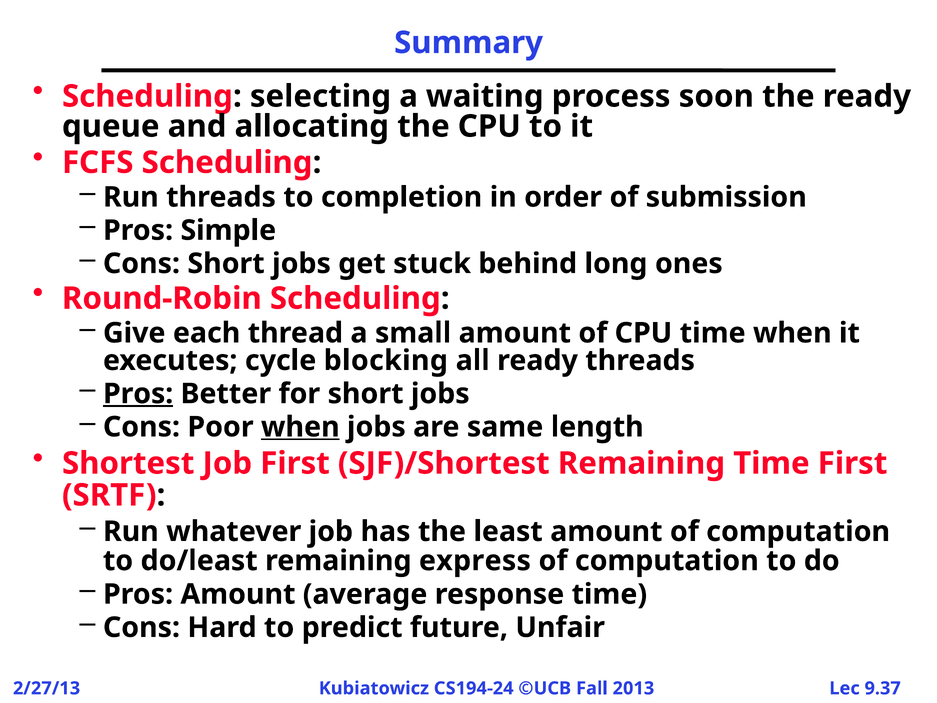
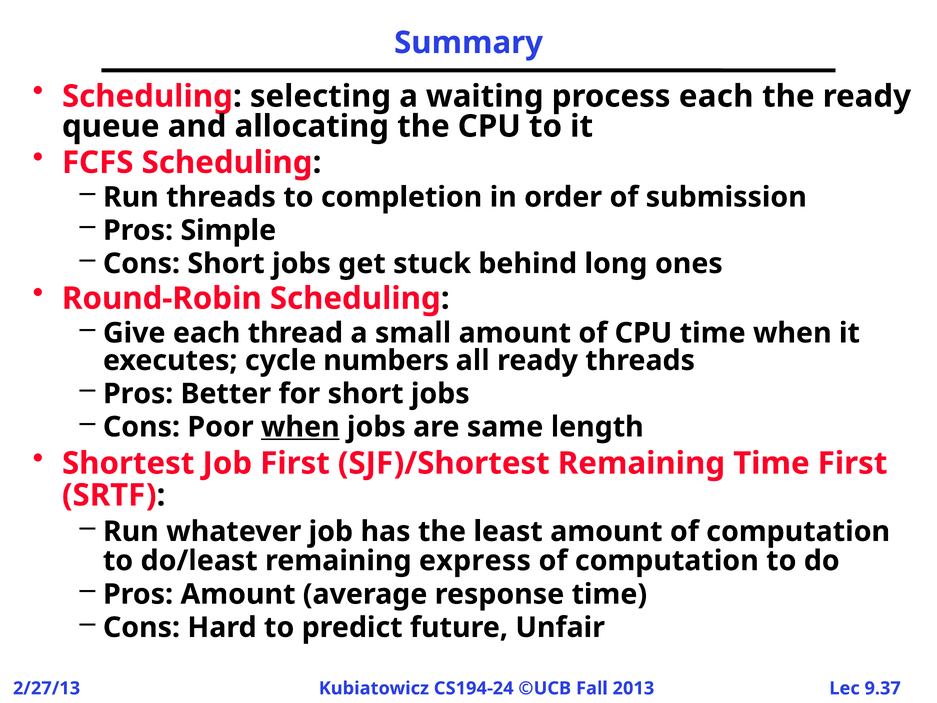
process soon: soon -> each (716, 96)
blocking: blocking -> numbers (386, 360)
Pros underline: present -> none (138, 394)
